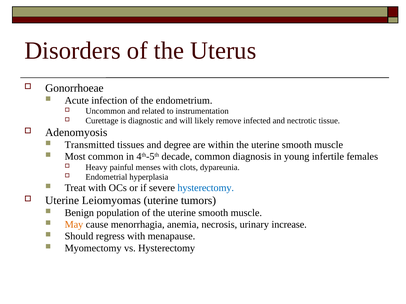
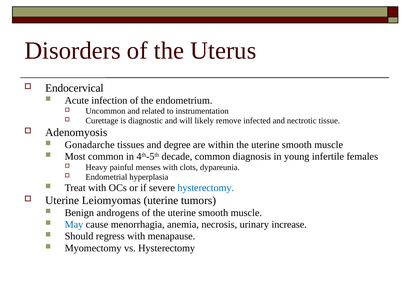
Gonorrhoeae: Gonorrhoeae -> Endocervical (74, 88)
Transmitted: Transmitted -> Gonadarche (90, 145)
population: population -> androgens (118, 213)
May colour: orange -> blue (74, 225)
